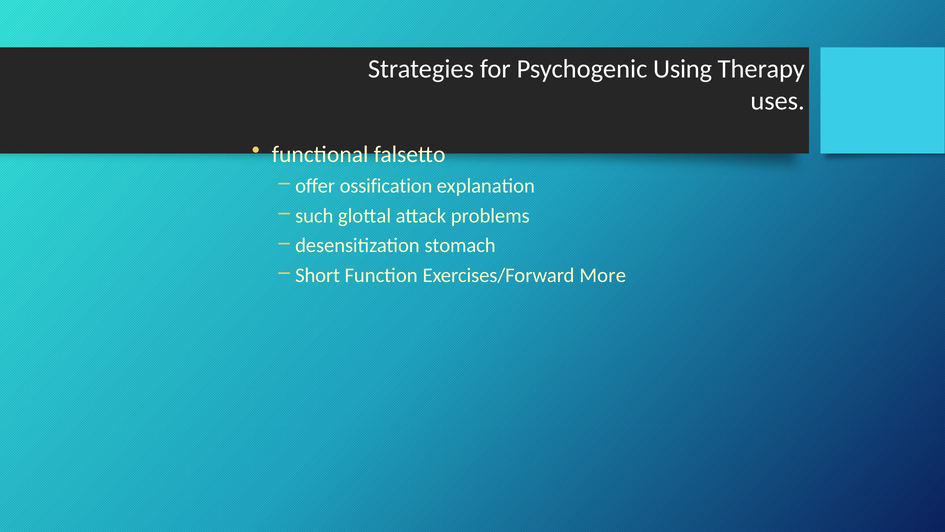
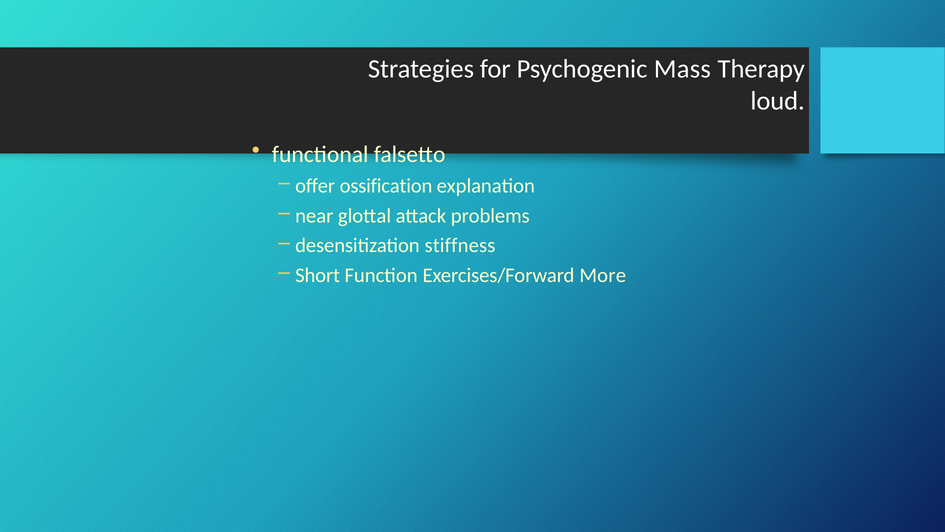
Using: Using -> Mass (682, 69)
uses: uses -> loud (778, 101)
such: such -> near (314, 216)
stomach: stomach -> stiffness (460, 245)
